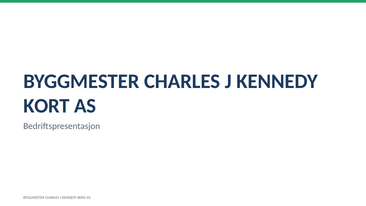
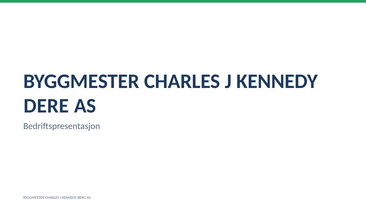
KORT: KORT -> DERE (46, 106)
